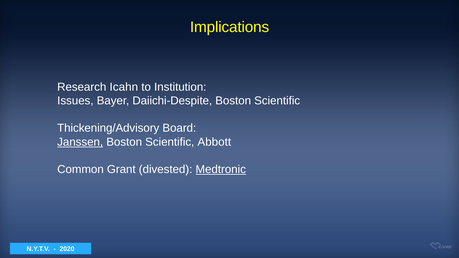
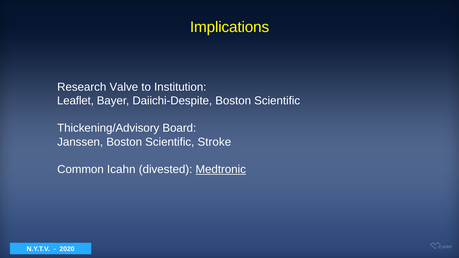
Icahn: Icahn -> Valve (124, 87)
Issues: Issues -> Leaflet (75, 101)
Janssen underline: present -> none (80, 142)
Abbott: Abbott -> Stroke (214, 142)
Grant: Grant -> Icahn (121, 170)
